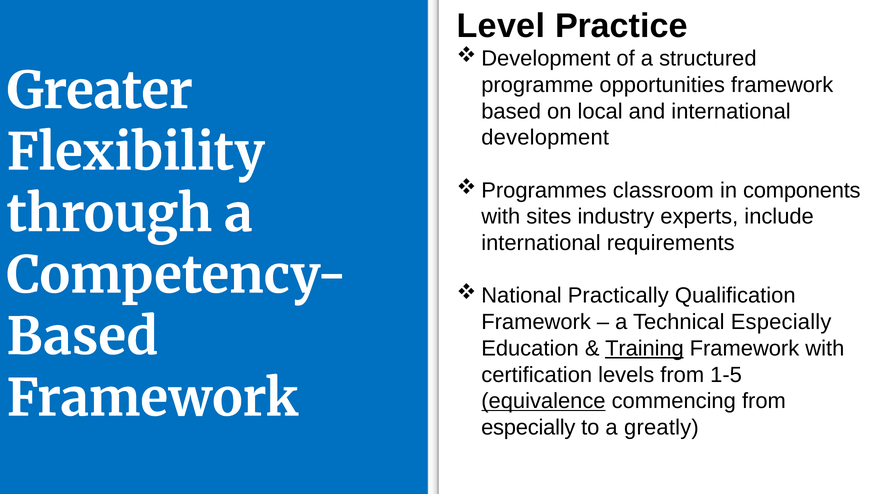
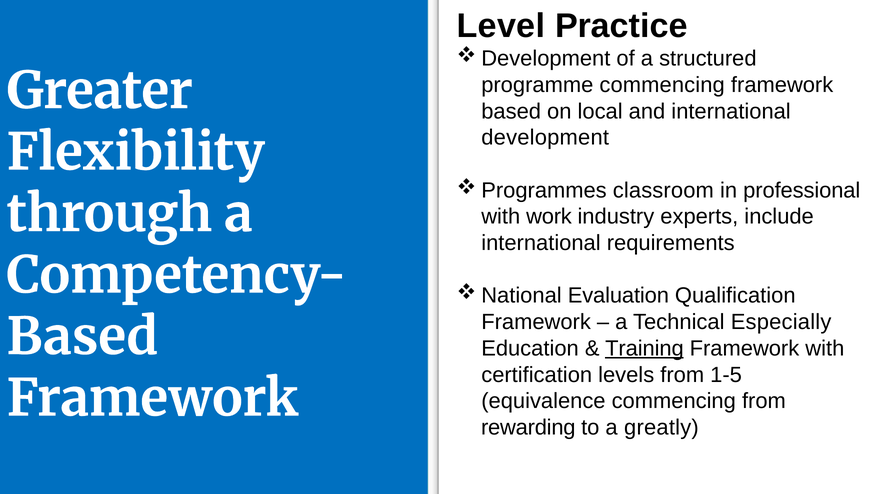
programme opportunities: opportunities -> commencing (662, 85)
components: components -> professional (802, 190)
sites: sites -> work (549, 216)
Practically: Practically -> Evaluation (618, 295)
equivalence underline: present -> none (543, 401)
especially: especially -> rewarding (528, 427)
